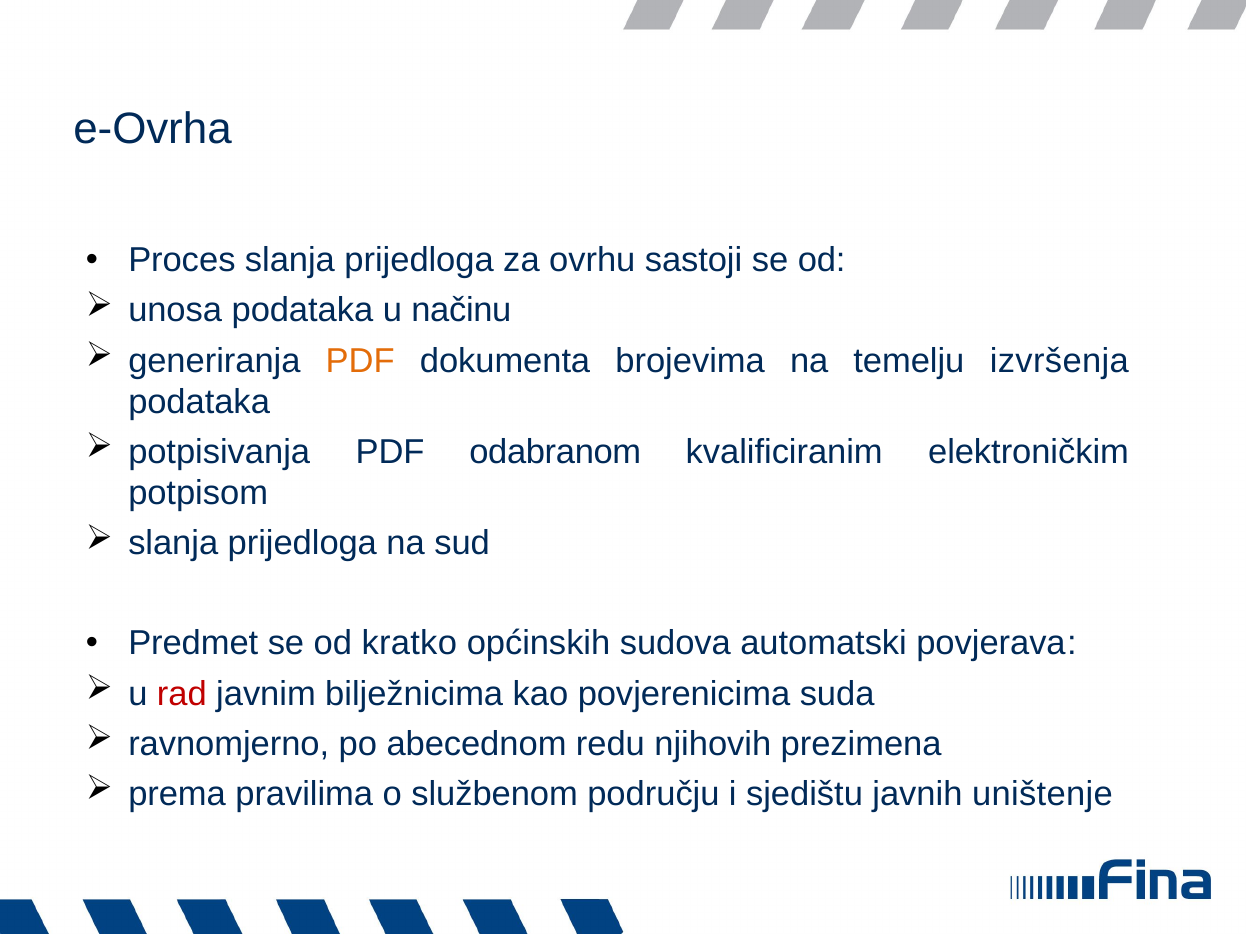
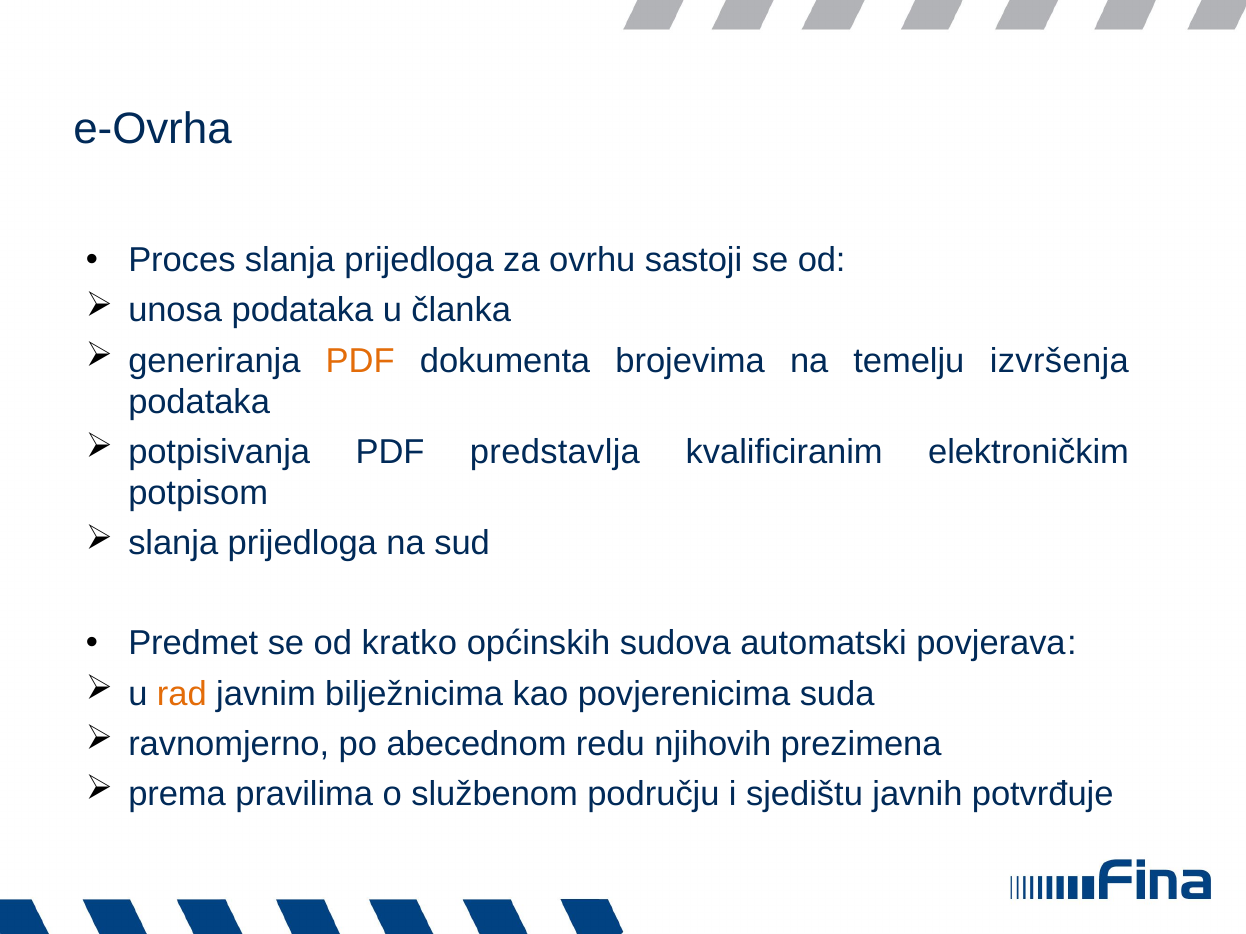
načinu: načinu -> članka (461, 311)
odabranom: odabranom -> predstavlja (555, 452)
rad colour: red -> orange (182, 694)
uništenje: uništenje -> potvrđuje (1043, 794)
